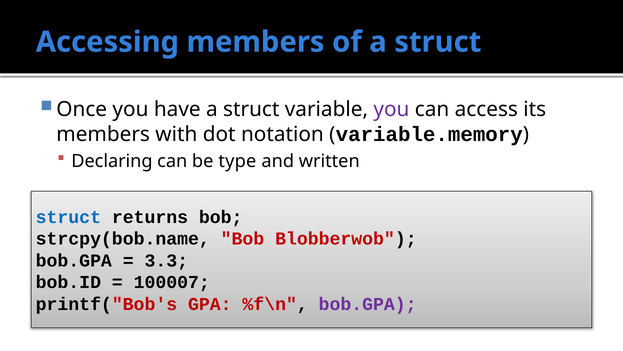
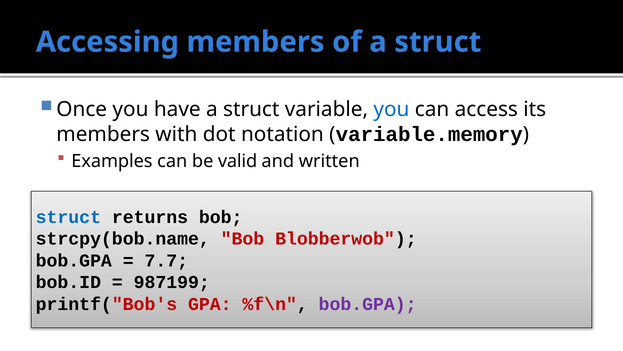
you colour: purple -> blue (391, 109)
Declaring: Declaring -> Examples (112, 161)
type: type -> valid (238, 161)
3.3: 3.3 -> 7.7 (166, 260)
100007: 100007 -> 987199 (172, 282)
